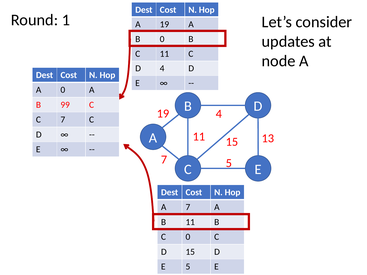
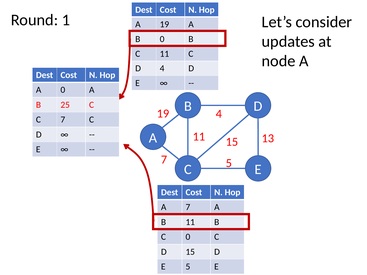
99: 99 -> 25 (65, 105)
